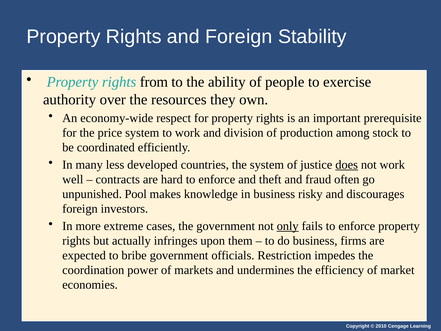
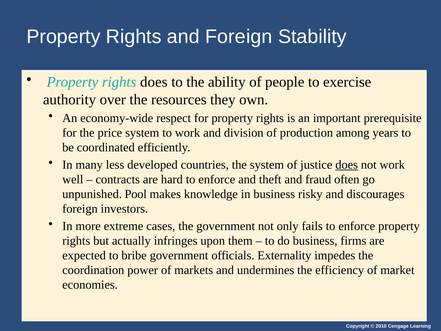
rights from: from -> does (154, 82)
stock: stock -> years (385, 133)
only underline: present -> none (288, 226)
Restriction: Restriction -> Externality (284, 255)
